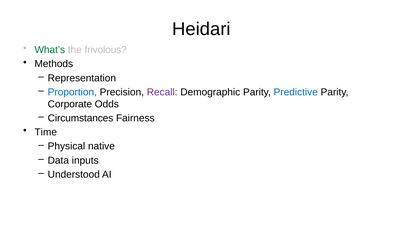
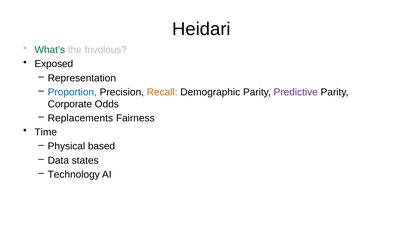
Methods: Methods -> Exposed (54, 64)
Recall colour: purple -> orange (162, 92)
Predictive colour: blue -> purple (296, 92)
Circumstances: Circumstances -> Replacements (80, 119)
native: native -> based (101, 147)
inputs: inputs -> states (85, 161)
Understood: Understood -> Technology (74, 175)
